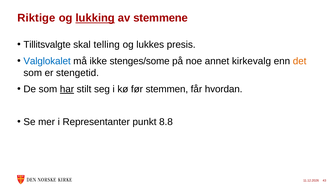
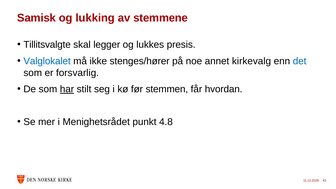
Riktige: Riktige -> Samisk (37, 18)
lukking underline: present -> none (95, 18)
telling: telling -> legger (107, 45)
stenges/some: stenges/some -> stenges/hører (140, 61)
det colour: orange -> blue (300, 61)
stengetid: stengetid -> forsvarlig (78, 73)
Representanter: Representanter -> Menighetsrådet (96, 122)
8.8: 8.8 -> 4.8 (166, 122)
